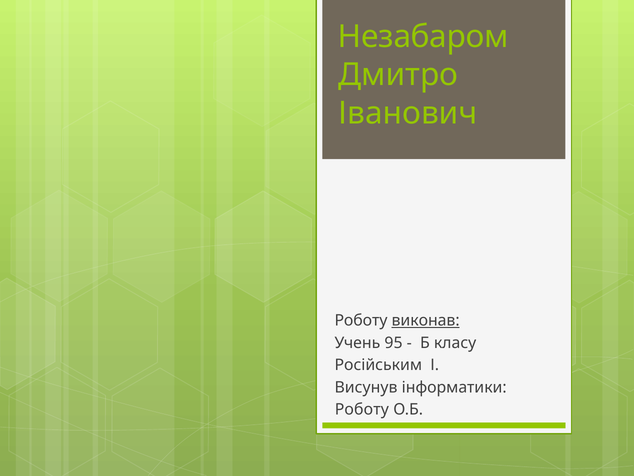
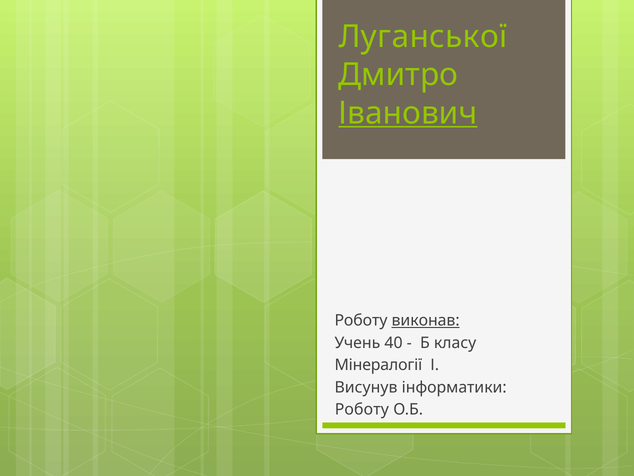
Незабаром: Незабаром -> Луганської (423, 37)
Іванович underline: none -> present (408, 113)
95: 95 -> 40 (394, 343)
Російським: Російським -> Мінералогії (378, 365)
